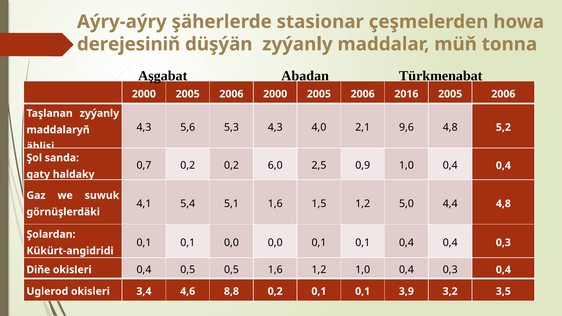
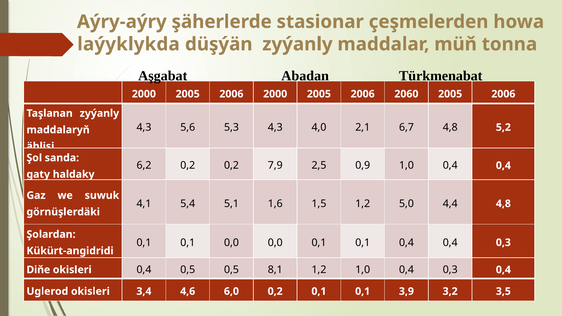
derejesiniň: derejesiniň -> laýyklykda (128, 44)
2016: 2016 -> 2060 (406, 94)
9,6: 9,6 -> 6,7 (406, 127)
0,7: 0,7 -> 6,2 (144, 166)
6,0: 6,0 -> 7,9 (275, 166)
0,5 1,6: 1,6 -> 8,1 (275, 270)
8,8: 8,8 -> 6,0 (231, 291)
